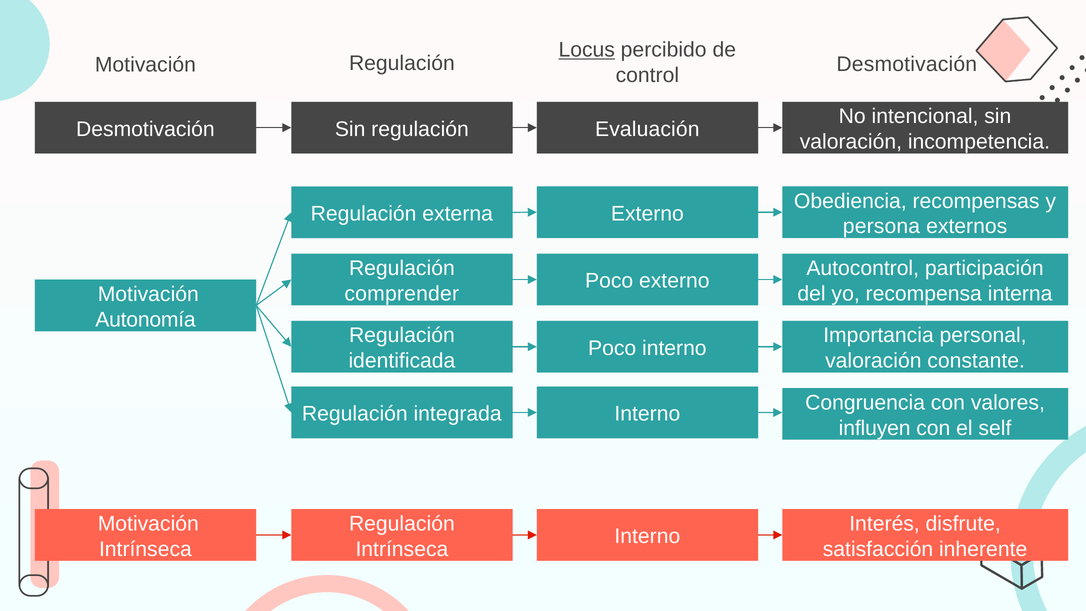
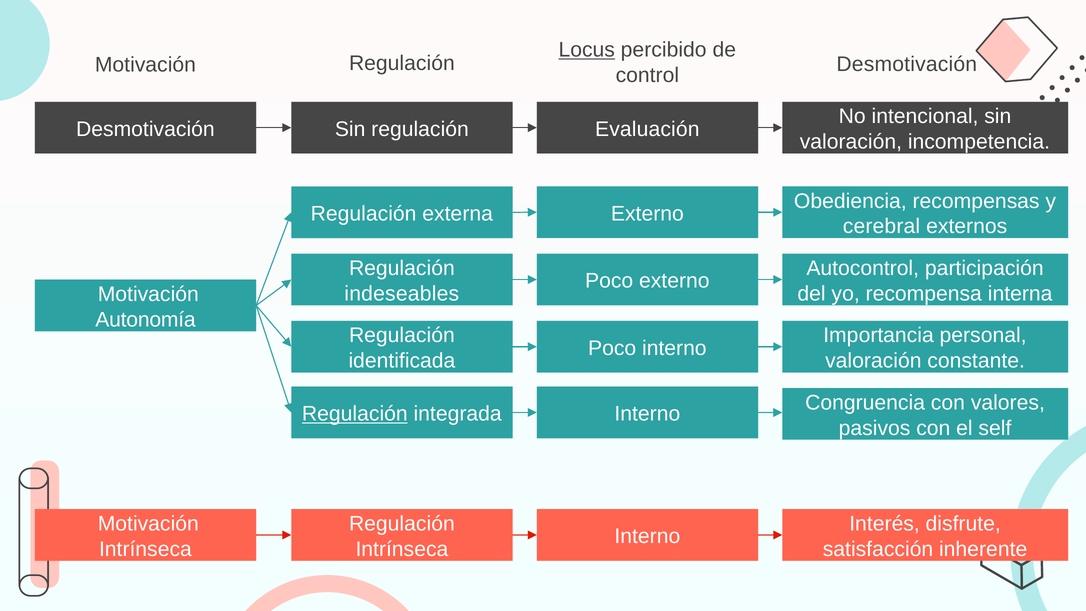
persona: persona -> cerebral (881, 226)
comprender: comprender -> indeseables (402, 294)
Regulación underline: none -> present (355, 414)
influyen: influyen -> pasivos (875, 428)
